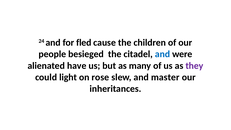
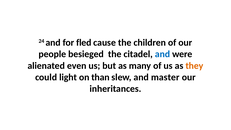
have: have -> even (77, 66)
they colour: purple -> orange (194, 66)
rose: rose -> than (100, 77)
